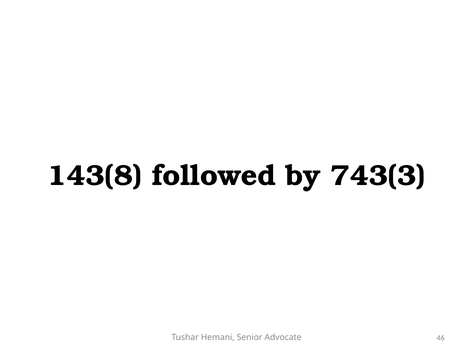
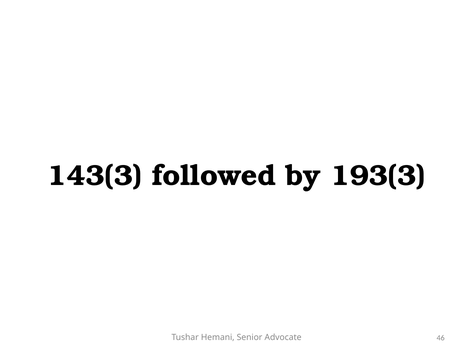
143(8: 143(8 -> 143(3 (95, 176)
743(3: 743(3 -> 193(3 (378, 176)
